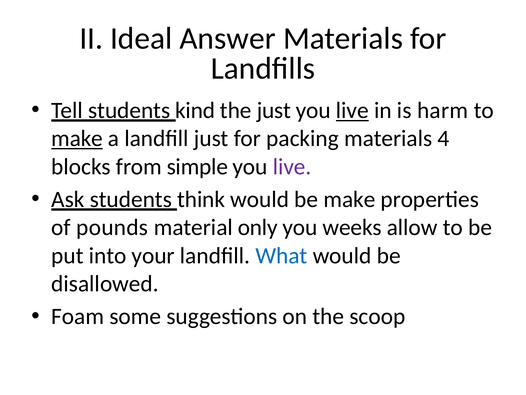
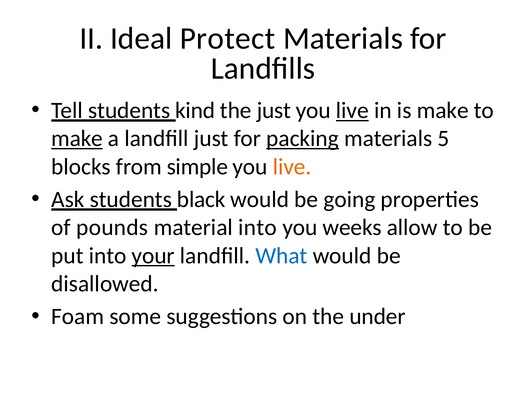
Answer: Answer -> Protect (227, 38)
is harm: harm -> make (443, 110)
packing underline: none -> present (303, 138)
4: 4 -> 5 (444, 138)
live colour: purple -> orange (292, 166)
think: think -> black (201, 199)
be make: make -> going (349, 199)
material only: only -> into (257, 227)
your underline: none -> present (153, 255)
scoop: scoop -> under (377, 316)
